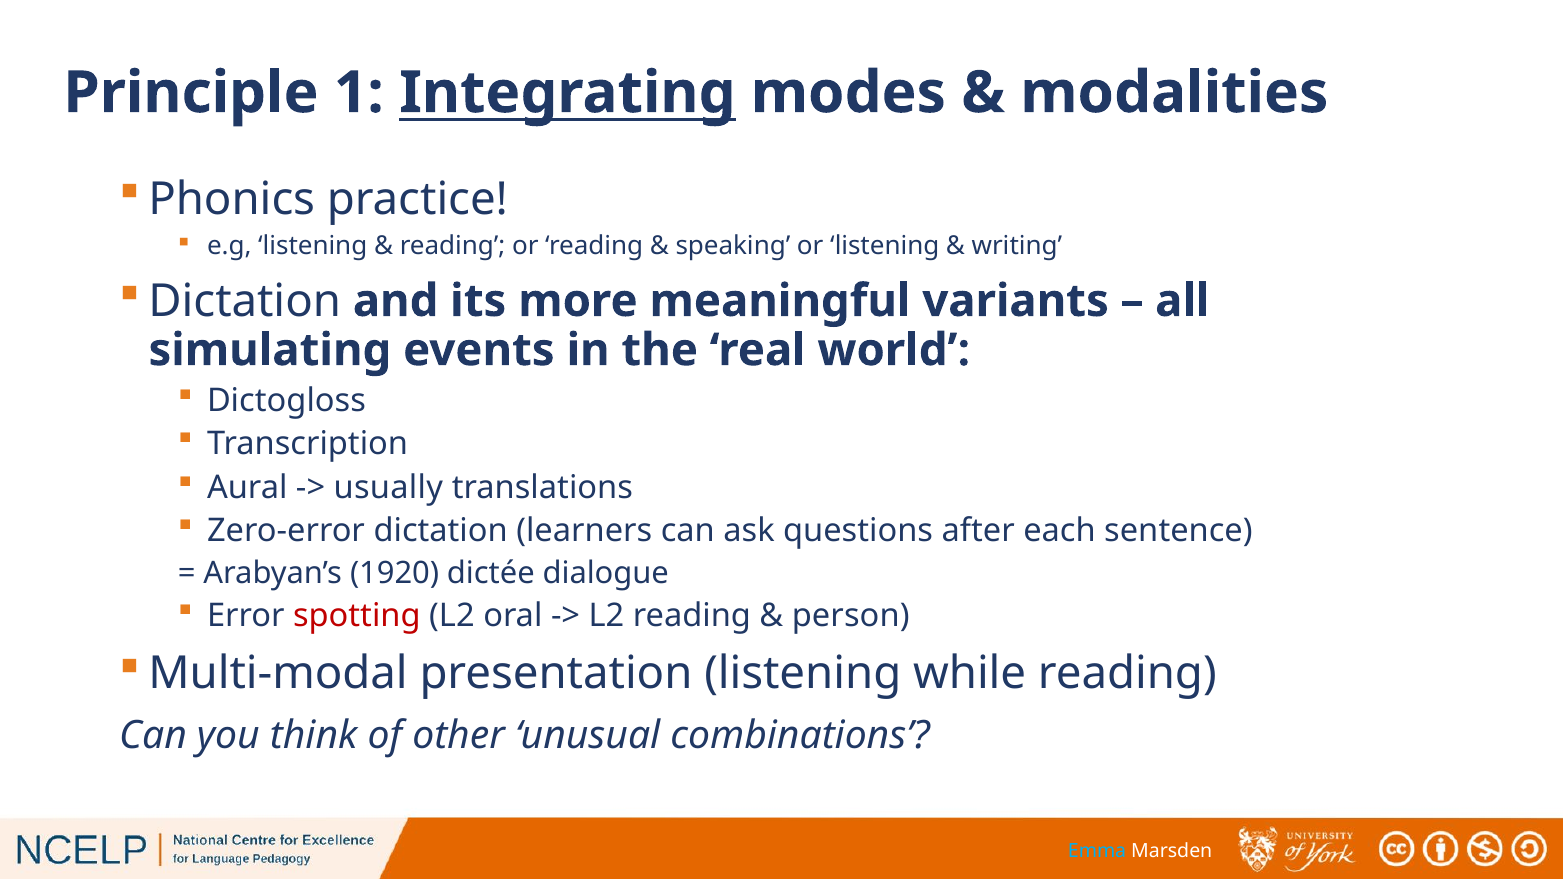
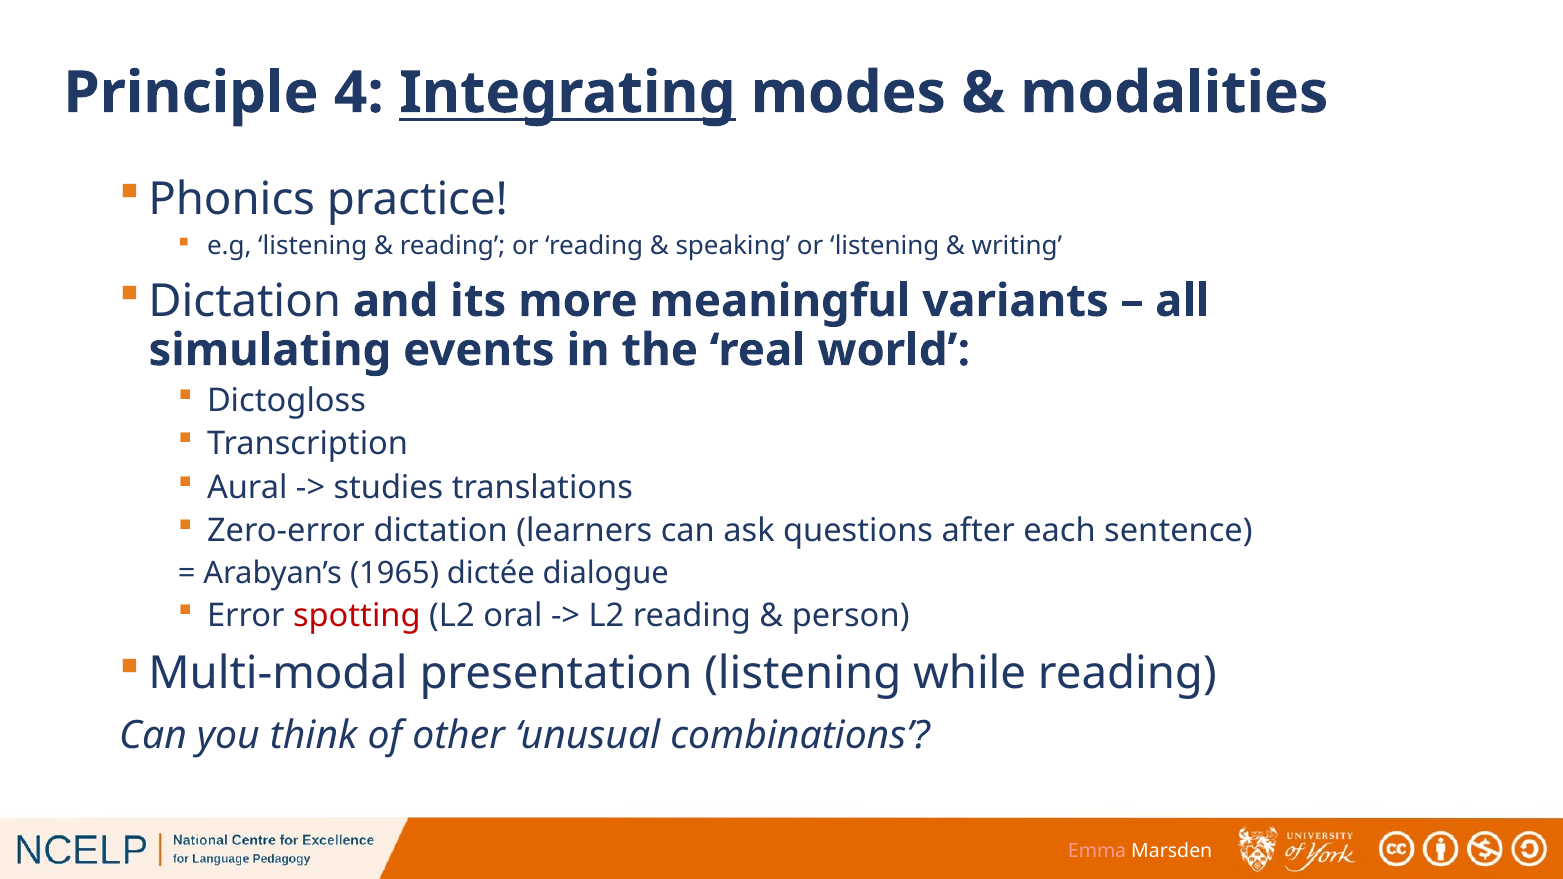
1: 1 -> 4 (359, 93)
usually: usually -> studies (388, 487)
1920: 1920 -> 1965 (395, 573)
Emma colour: light blue -> pink (1097, 851)
